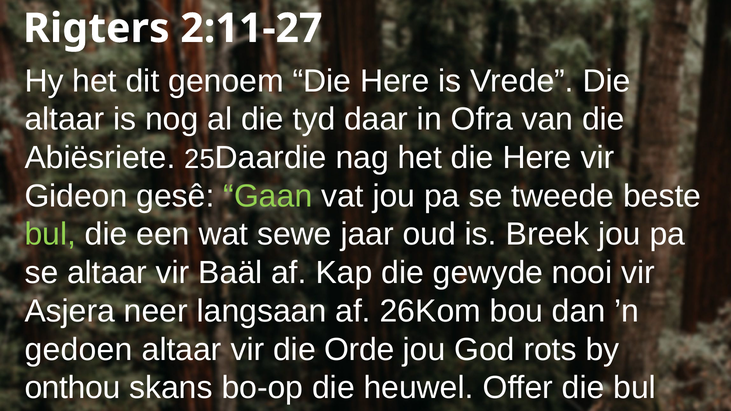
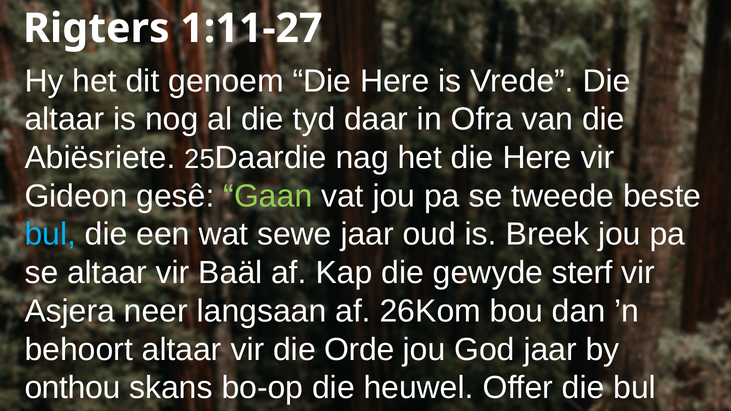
2:11-27: 2:11-27 -> 1:11-27 (251, 28)
bul colour: light green -> light blue (50, 235)
nooi: nooi -> sterf (582, 273)
gedoen: gedoen -> behoort (79, 350)
God rots: rots -> jaar (550, 350)
